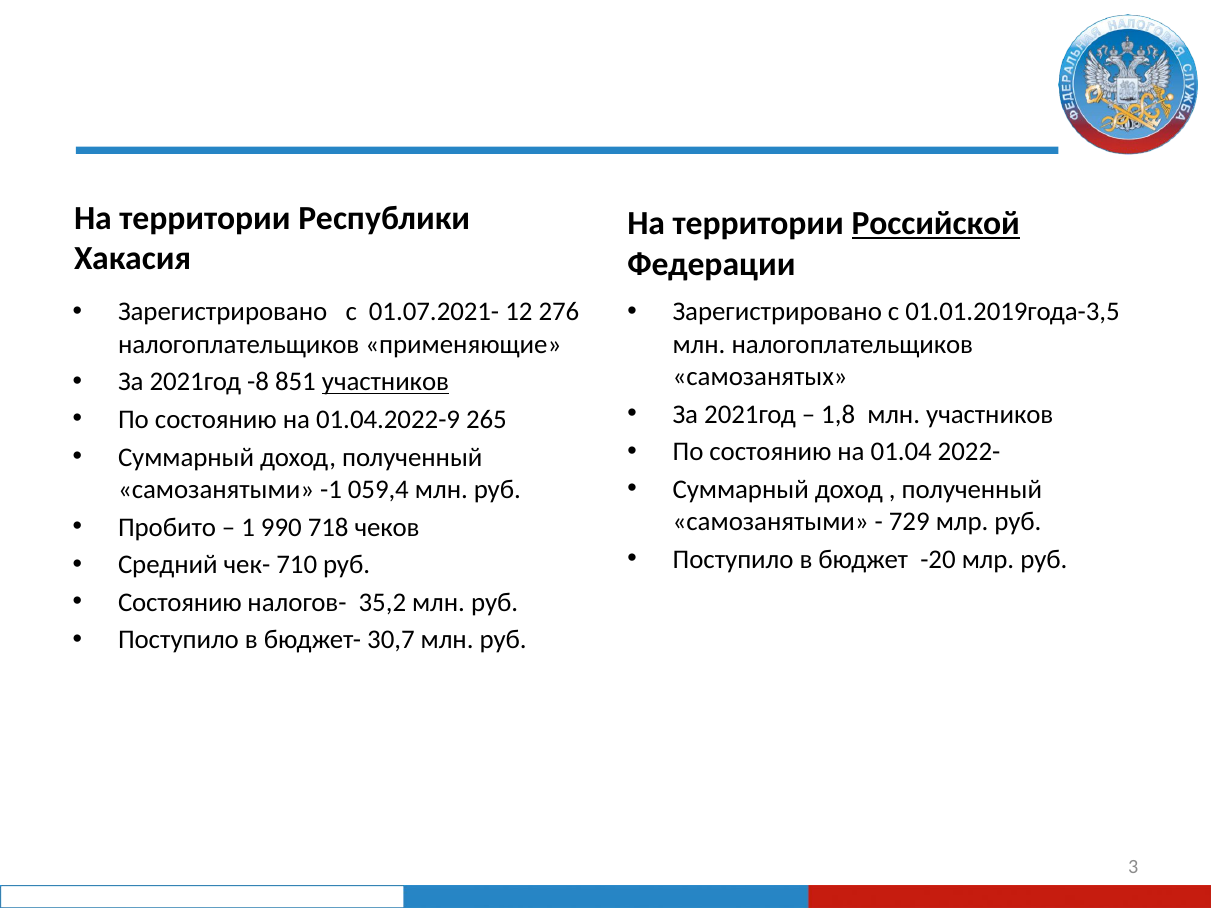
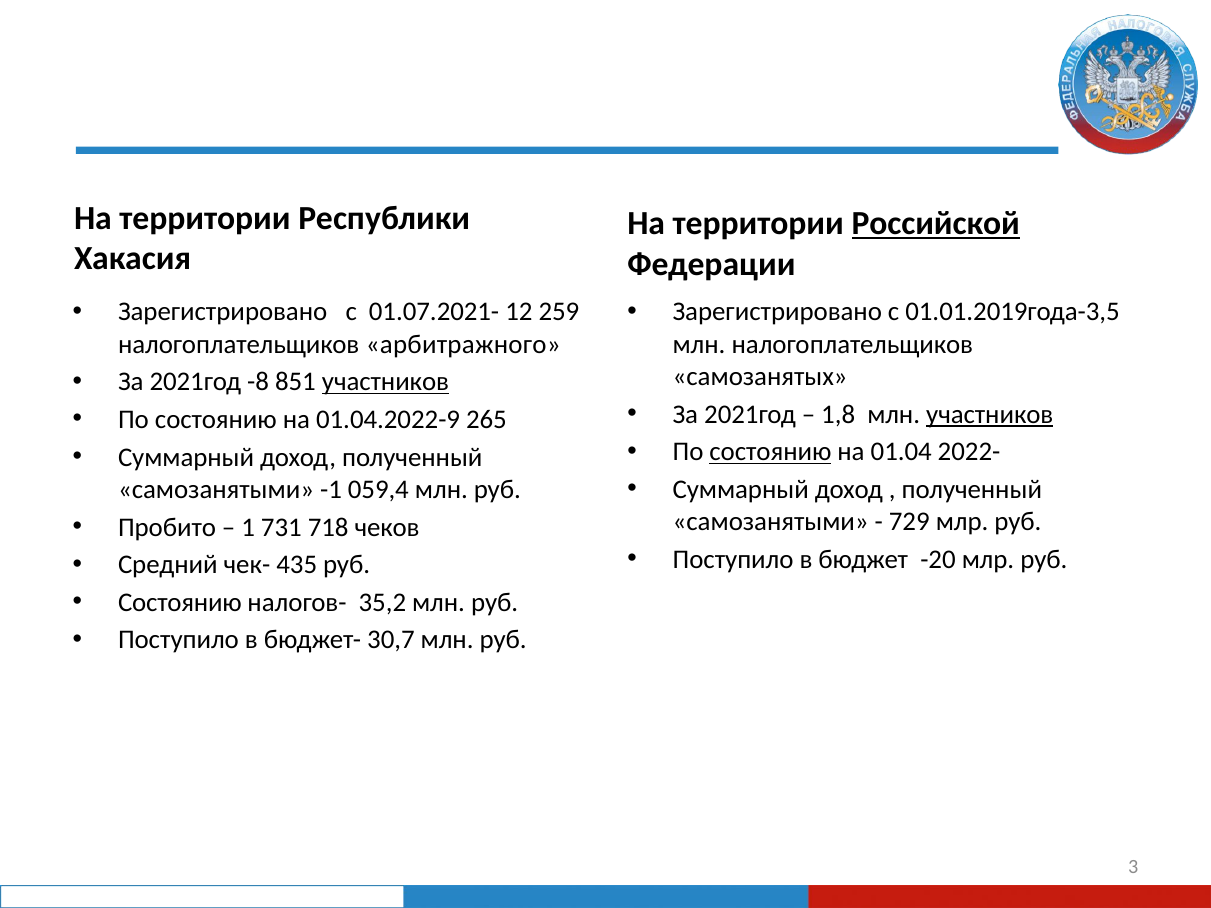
276: 276 -> 259 (559, 312)
применяющие: применяющие -> арбитражного (463, 344)
участников underline: none -> present (990, 414)
состоянию underline: none -> present (770, 452)
990: 990 -> 731 (281, 527)
710: 710 -> 435 (297, 565)
